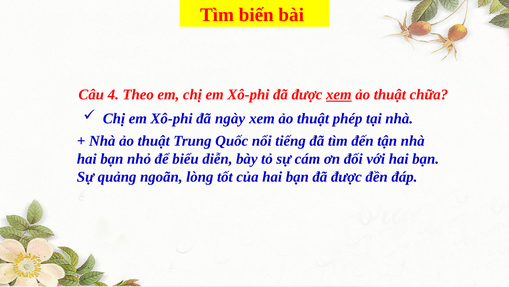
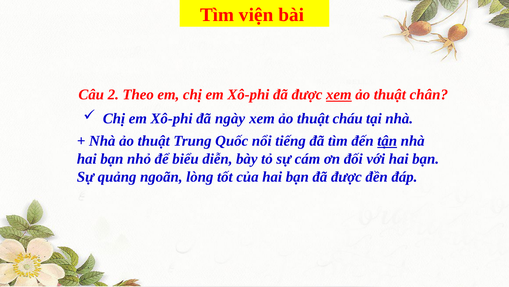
biến: biến -> viện (256, 15)
4: 4 -> 2 (113, 95)
chữa: chữa -> chân (429, 95)
phép: phép -> cháu (348, 118)
tận underline: none -> present (387, 141)
